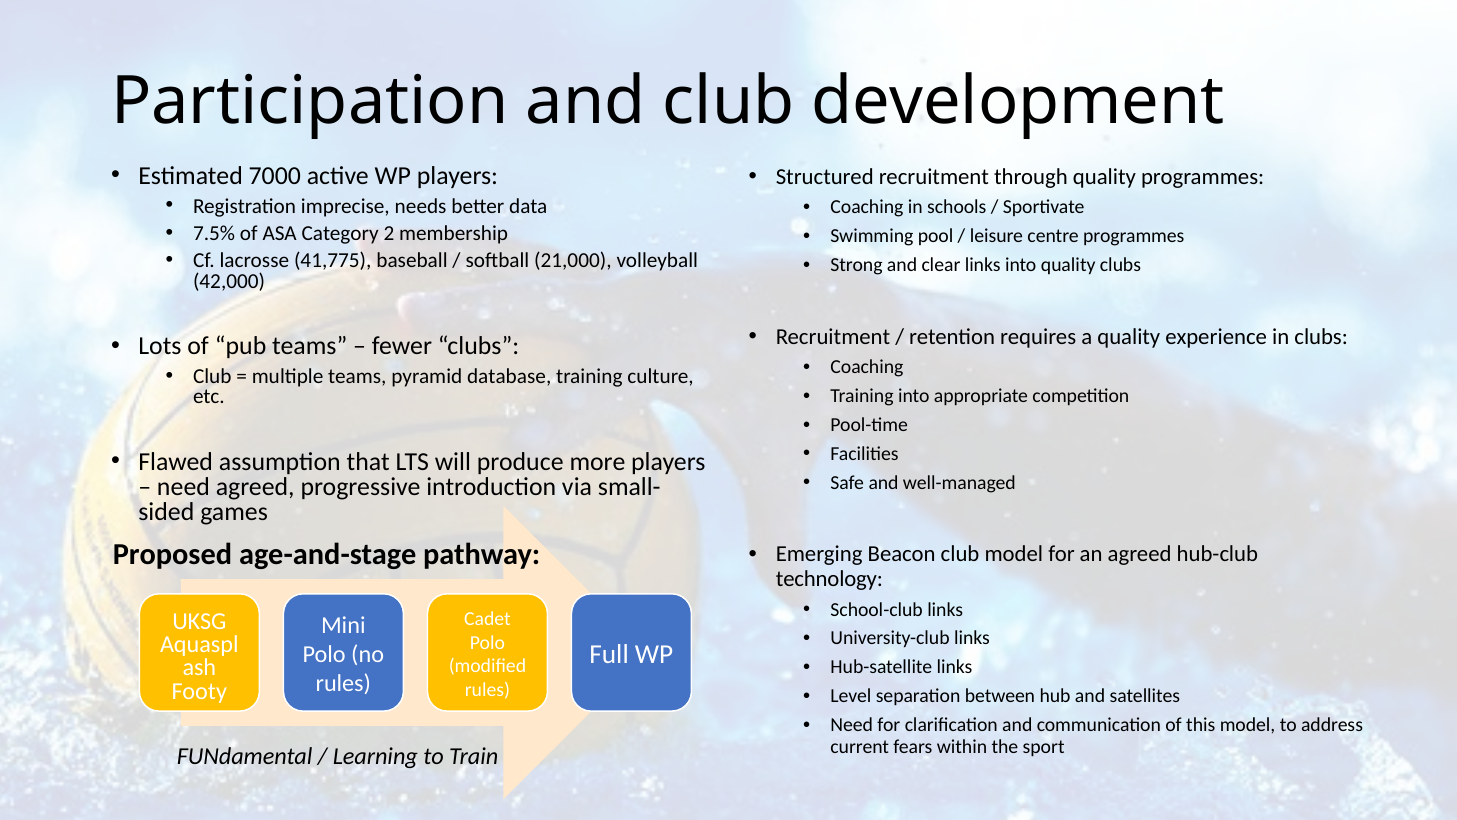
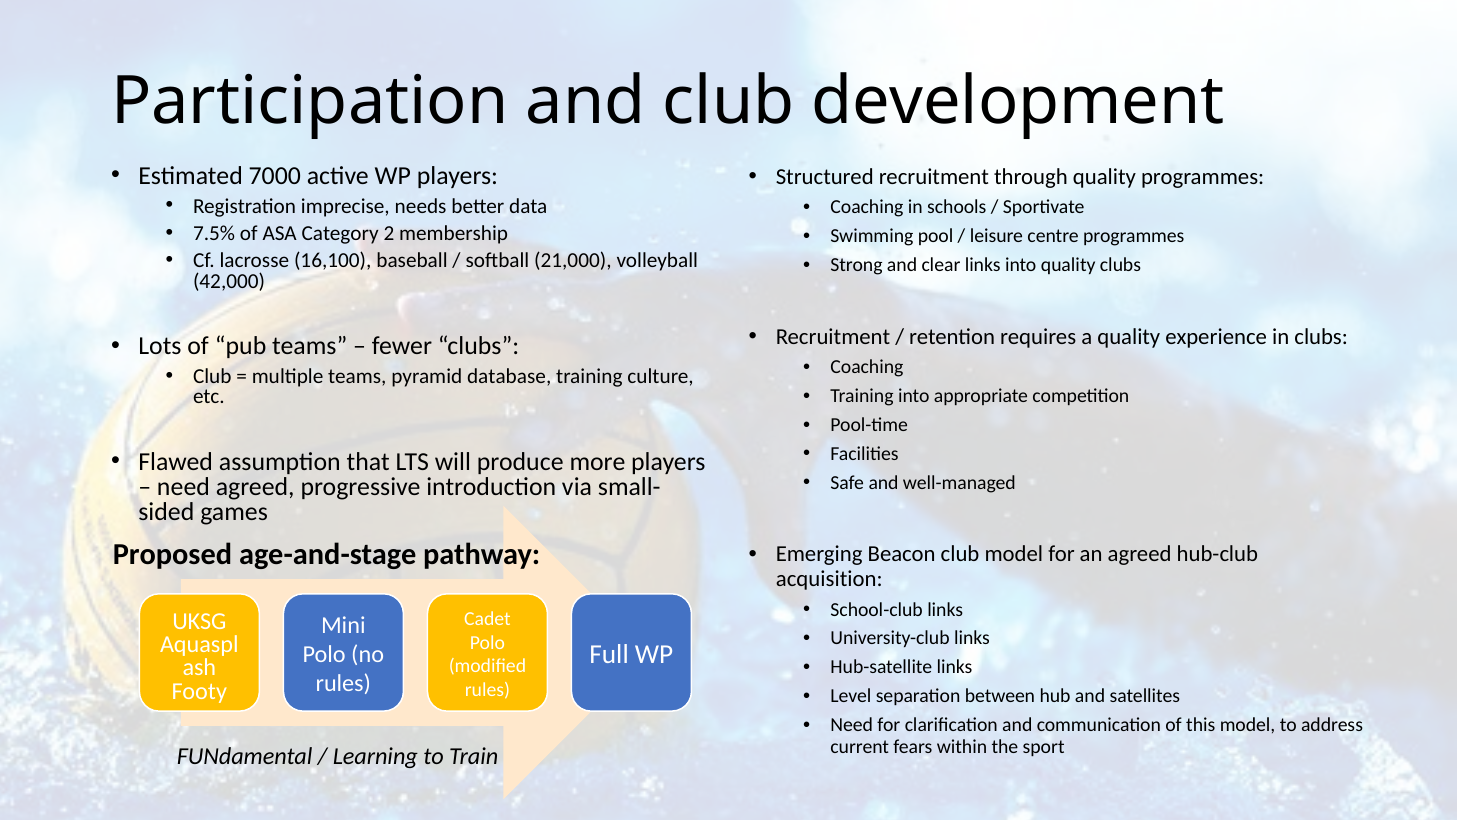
41,775: 41,775 -> 16,100 (333, 261)
technology: technology -> acquisition (829, 579)
